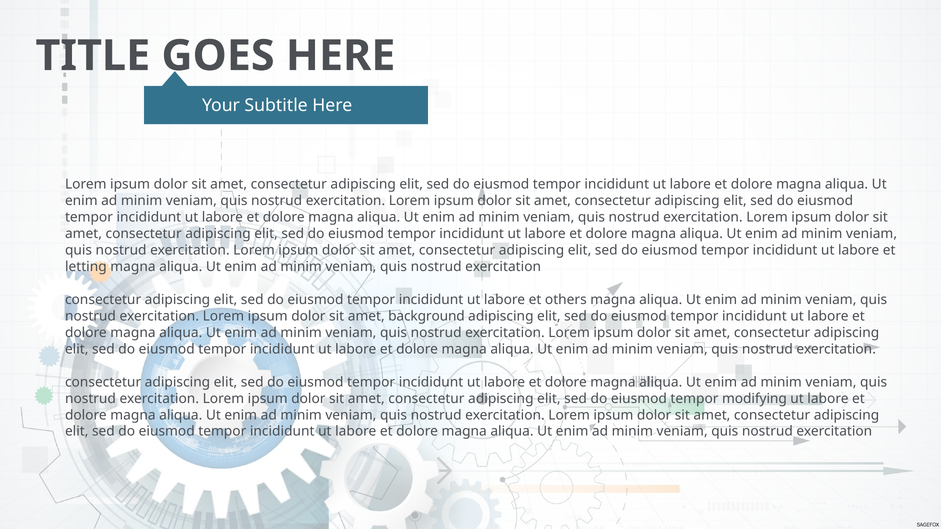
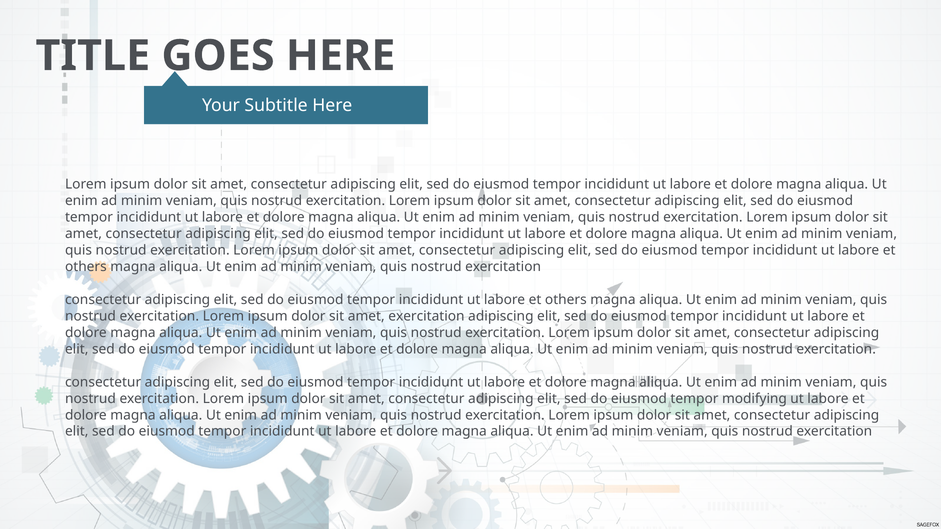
letting: letting -> others (86, 267)
amet background: background -> exercitation (426, 316)
